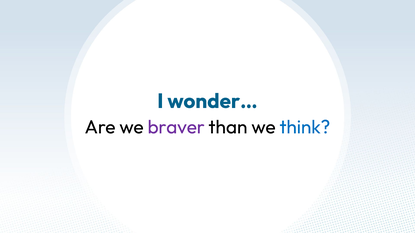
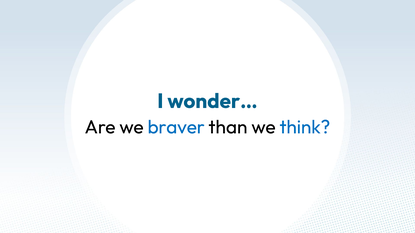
braver colour: purple -> blue (176, 127)
